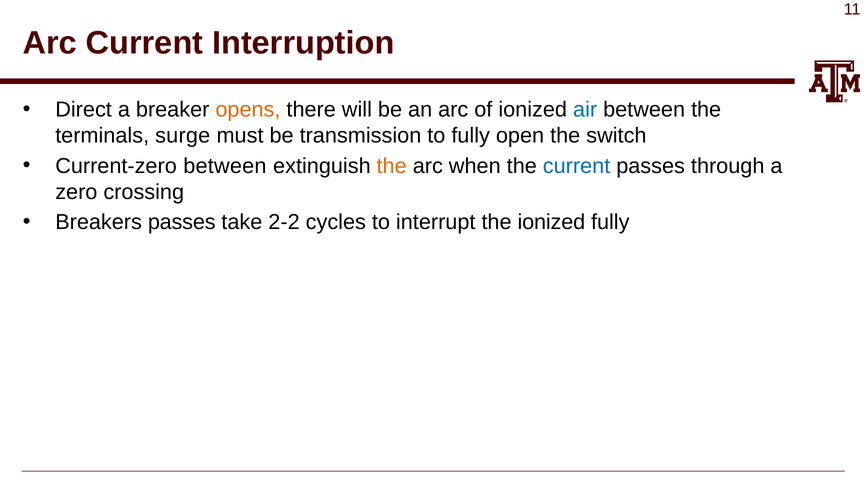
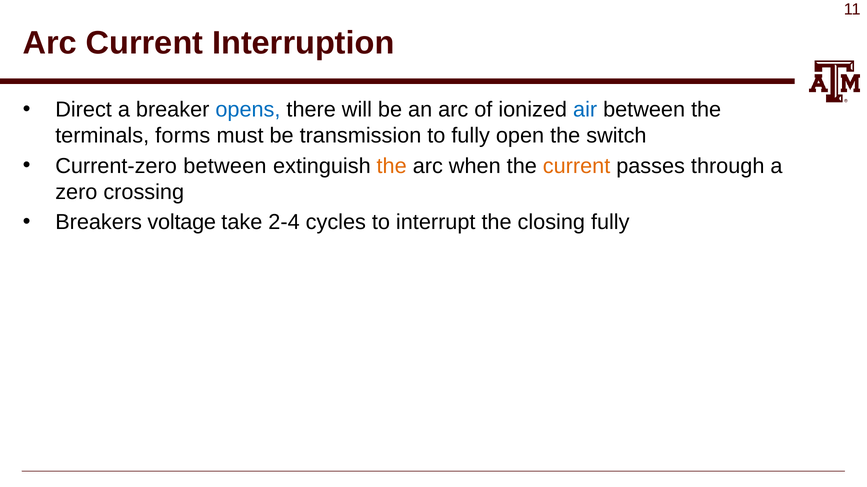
opens colour: orange -> blue (248, 110)
surge: surge -> forms (183, 136)
current colour: blue -> orange (577, 166)
Breakers passes: passes -> voltage (182, 223)
2-2: 2-2 -> 2-4 (284, 223)
the ionized: ionized -> closing (551, 223)
